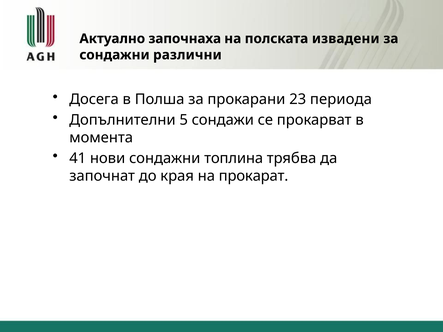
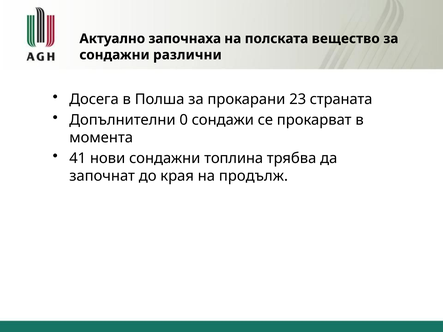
извадени: извадени -> вещество (346, 39)
периода: периода -> страната (341, 99)
5: 5 -> 0 (184, 120)
прокарат: прокарат -> продълж (253, 176)
